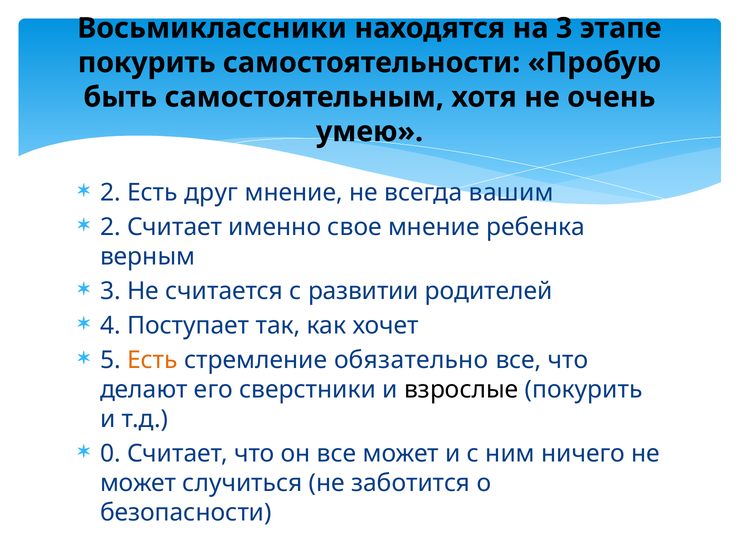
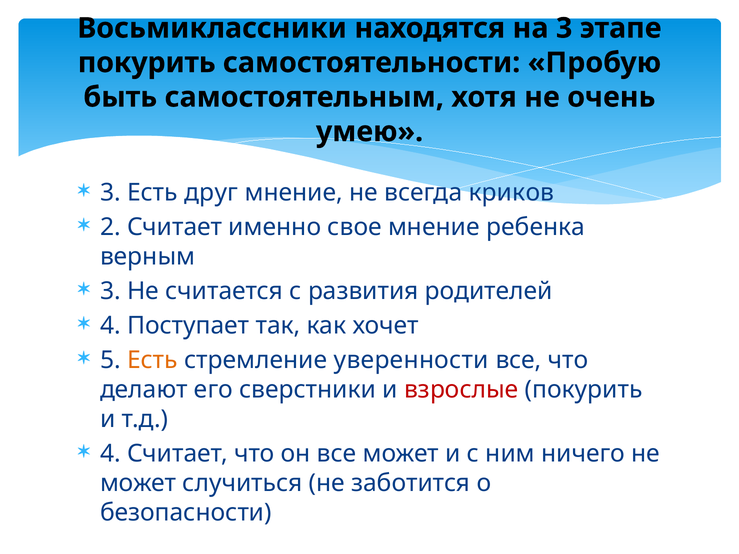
2: 2 -> 3 (110, 193)
вашим: вашим -> криков (511, 193)
развитии: развитии -> развития (363, 291)
обязательно: обязательно -> уверенности (411, 360)
взрослые colour: black -> red (461, 390)
0: 0 -> 4 (110, 454)
